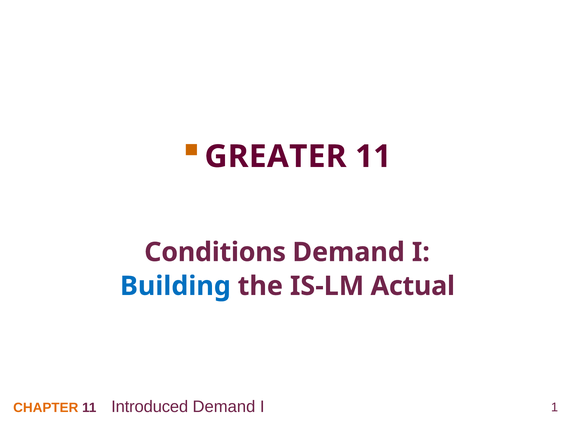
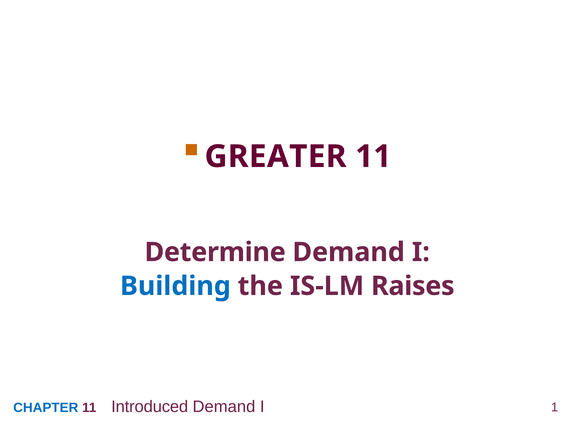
Conditions: Conditions -> Determine (215, 253)
Actual: Actual -> Raises (413, 286)
CHAPTER colour: orange -> blue (46, 408)
